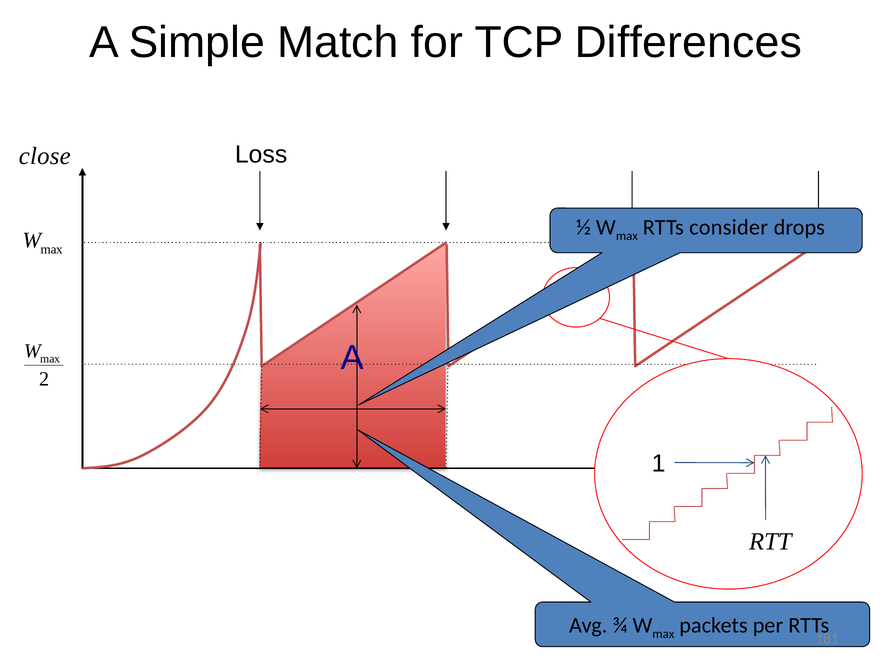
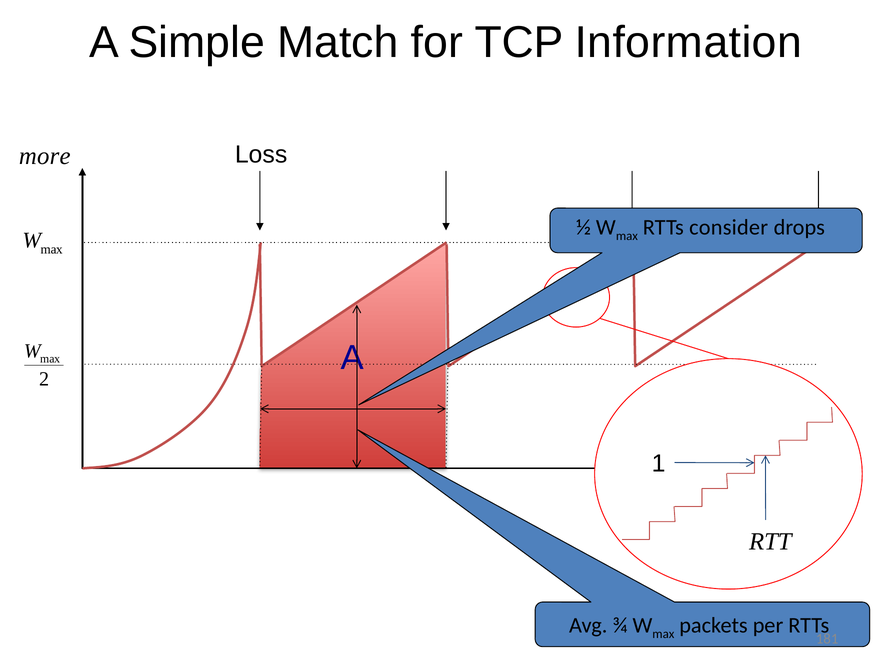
Differences: Differences -> Information (688, 43)
close: close -> more (45, 156)
